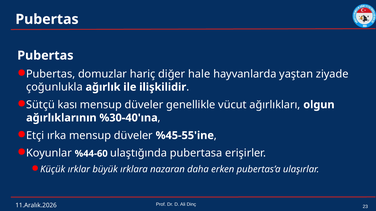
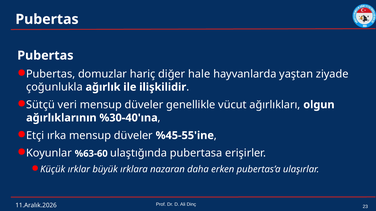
kası: kası -> veri (67, 105)
%44-60: %44-60 -> %63-60 (91, 154)
